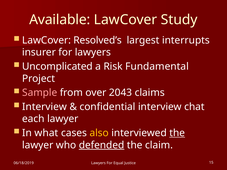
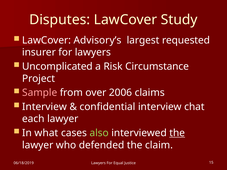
Available: Available -> Disputes (60, 20)
Resolved’s: Resolved’s -> Advisory’s (97, 40)
interrupts: interrupts -> requested (186, 40)
Fundamental: Fundamental -> Circumstance (157, 67)
2043: 2043 -> 2006 (121, 93)
also colour: yellow -> light green (99, 133)
defended underline: present -> none (102, 145)
